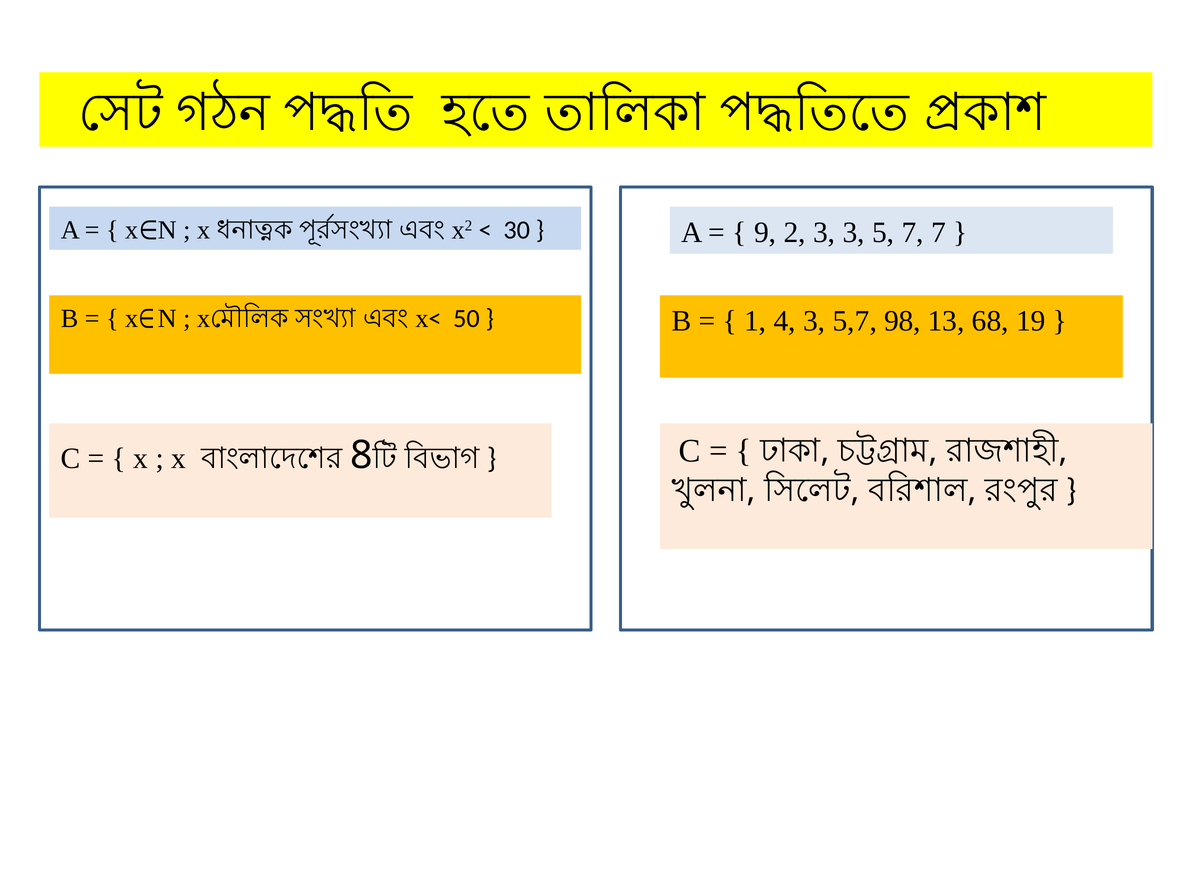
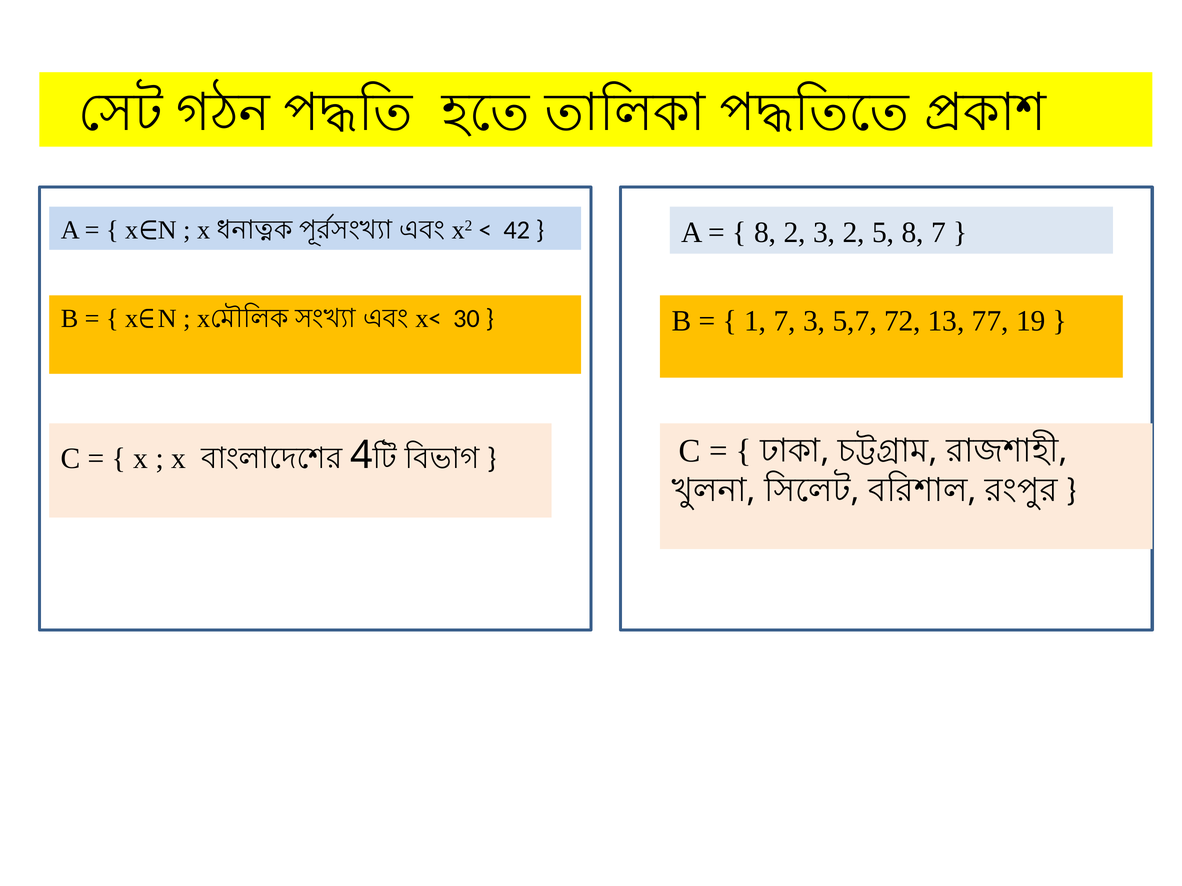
30: 30 -> 42 (517, 230)
9: 9 -> 8 (765, 232)
3 3: 3 -> 2 (854, 232)
5 7: 7 -> 8 (913, 232)
50: 50 -> 30 (466, 319)
1 4: 4 -> 7 (785, 321)
98: 98 -> 72 (902, 321)
68: 68 -> 77 (990, 321)
8: 8 -> 4 (361, 456)
